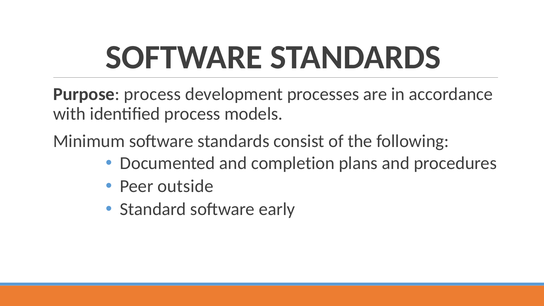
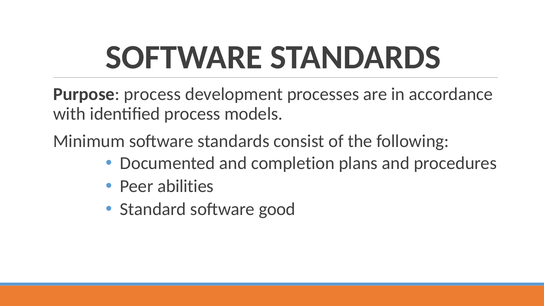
outside: outside -> abilities (186, 186)
early: early -> good (277, 209)
